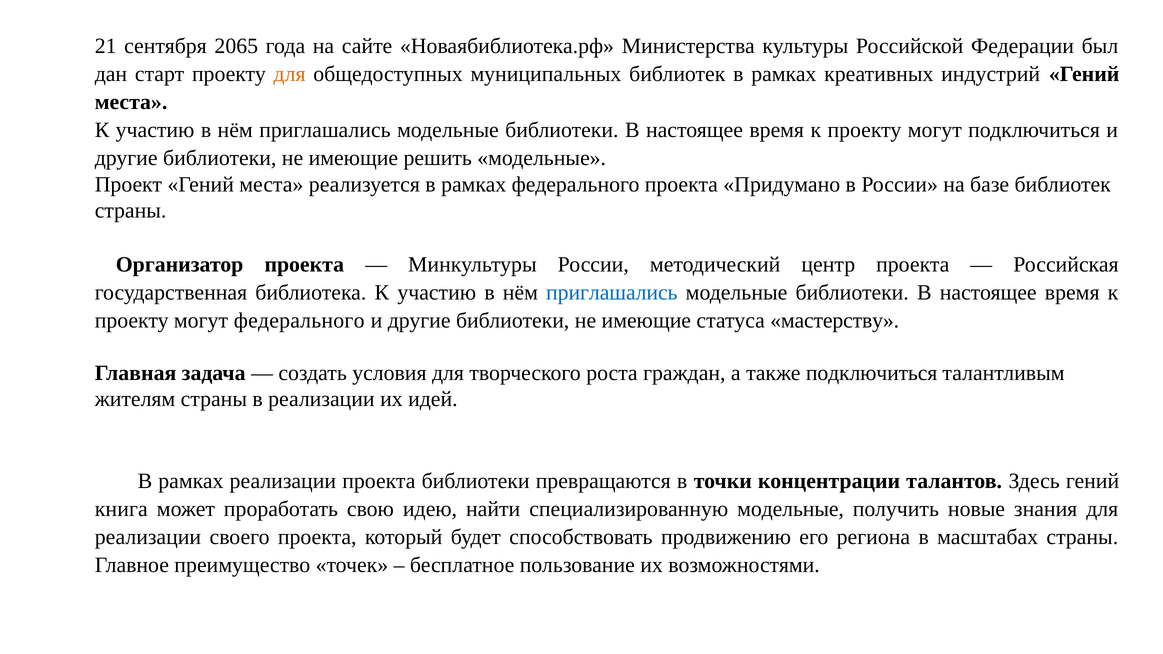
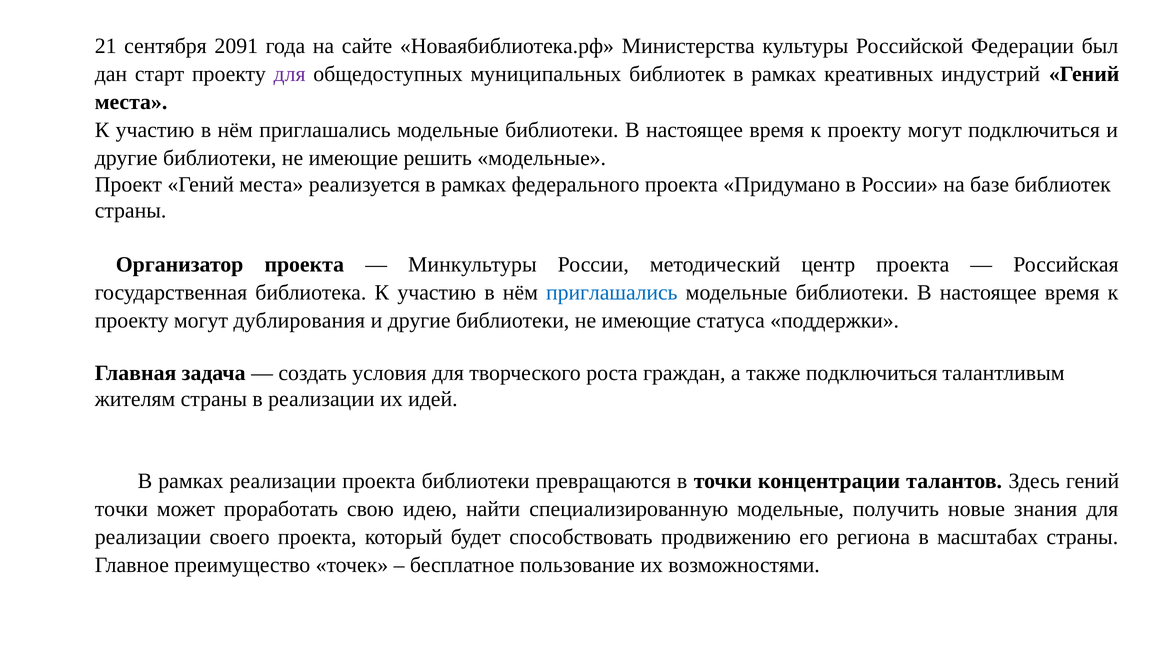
2065: 2065 -> 2091 (236, 46)
для colour: orange -> purple (290, 74)
могут федерального: федерального -> дублирования (299, 321)
мастерству: мастерству -> поддержки (835, 321)
книга: книга -> точки (121, 509)
